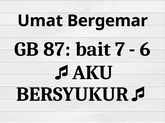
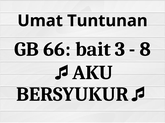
Bergemar: Bergemar -> Tuntunan (107, 21)
87: 87 -> 66 (57, 49)
7: 7 -> 3 (120, 49)
6: 6 -> 8 (145, 49)
